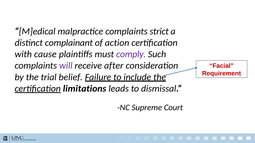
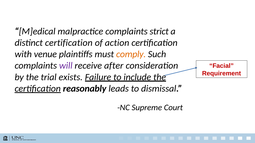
distinct complainant: complainant -> certification (69, 43)
cause: cause -> venue (45, 54)
comply colour: purple -> orange (131, 54)
belief: belief -> exists (71, 77)
limitations: limitations -> reasonably (85, 89)
